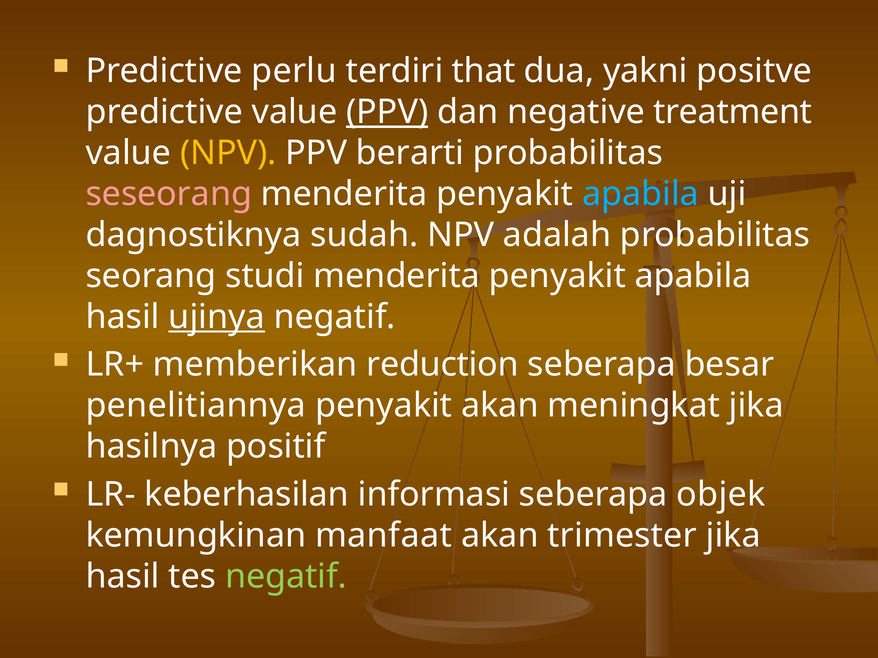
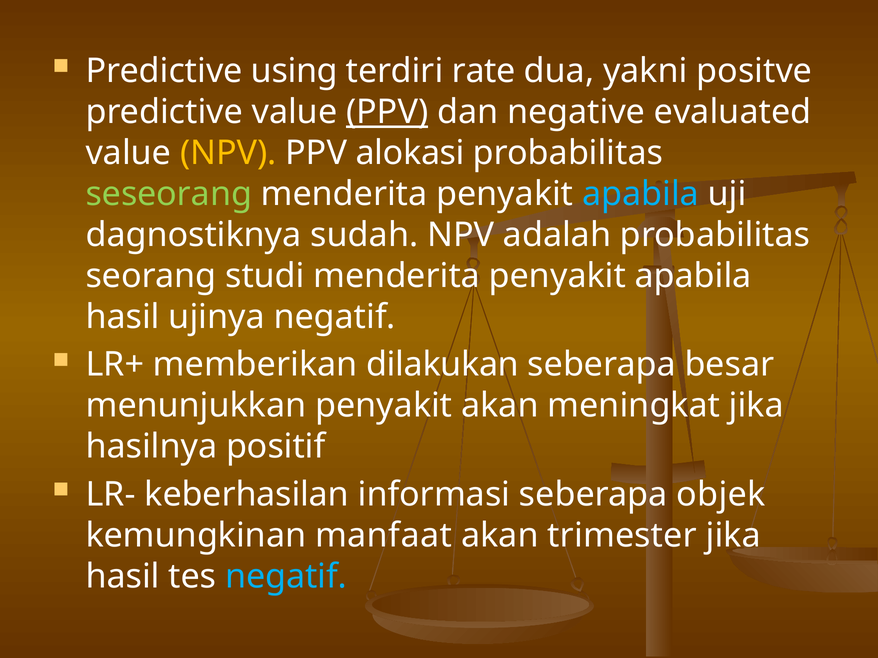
perlu: perlu -> using (294, 71)
that: that -> rate (484, 71)
treatment: treatment -> evaluated (733, 112)
berarti: berarti -> alokasi (410, 153)
seseorang colour: pink -> light green (169, 194)
ujinya underline: present -> none (217, 317)
reduction: reduction -> dilakukan (443, 365)
penelitiannya: penelitiannya -> menunjukkan (196, 406)
negatif colour: light green -> light blue (286, 577)
